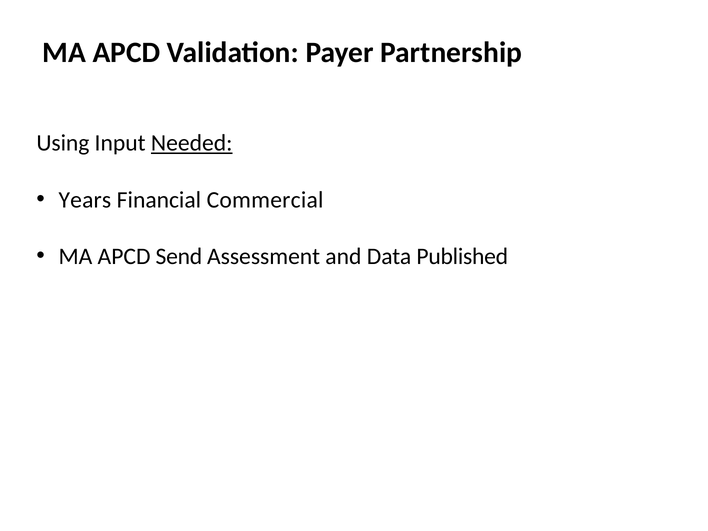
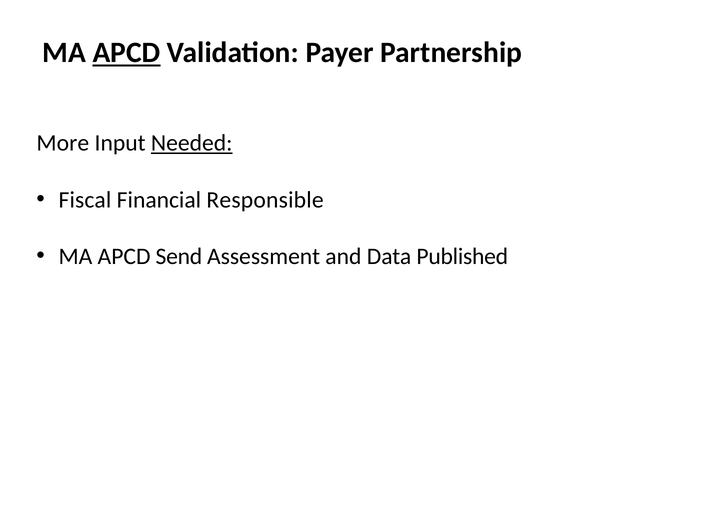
APCD underline: none -> present (126, 53)
Using: Using -> More (63, 143)
Years: Years -> Fiscal (85, 200)
Commercial: Commercial -> Responsible (265, 200)
